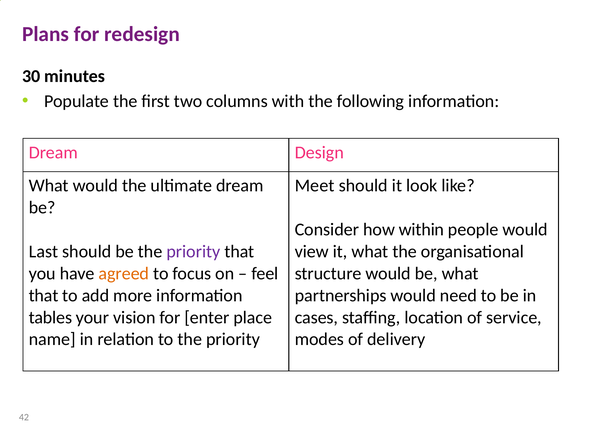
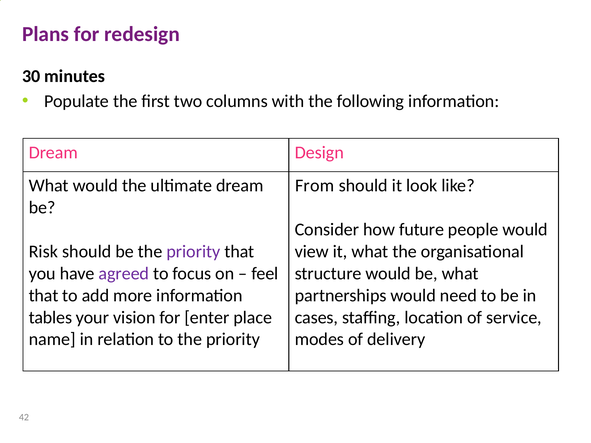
Meet: Meet -> From (315, 186)
within: within -> future (422, 230)
Last: Last -> Risk (43, 252)
agreed colour: orange -> purple (124, 274)
